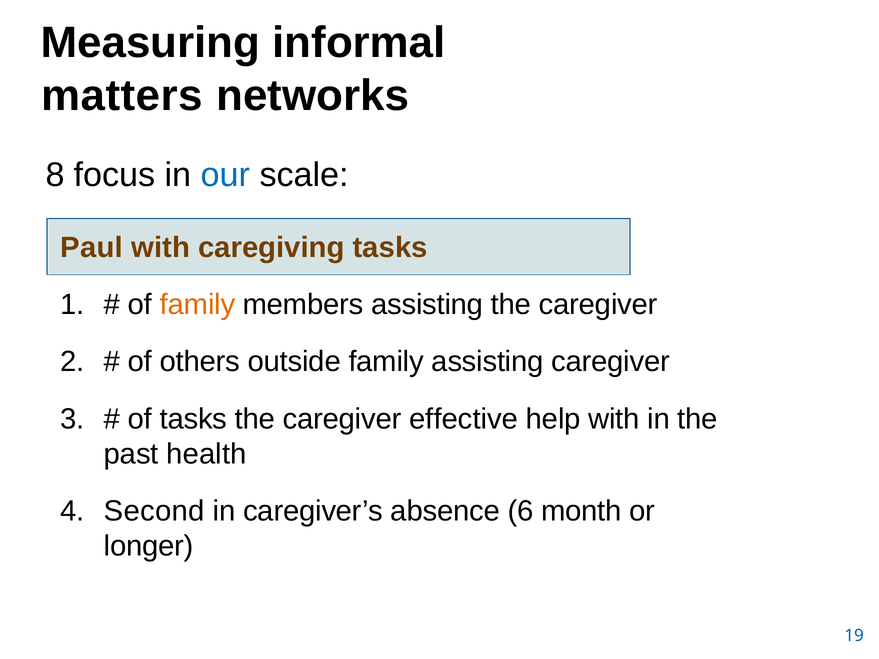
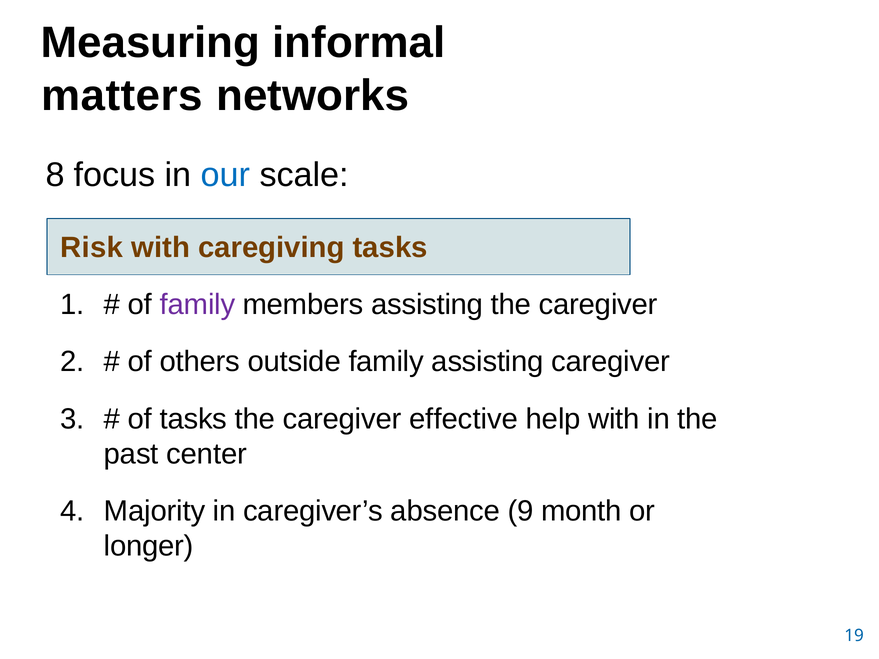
Paul: Paul -> Risk (92, 248)
family colour: orange -> purple (198, 305)
health: health -> center (207, 454)
Second: Second -> Majority (155, 511)
6: 6 -> 9 (521, 511)
